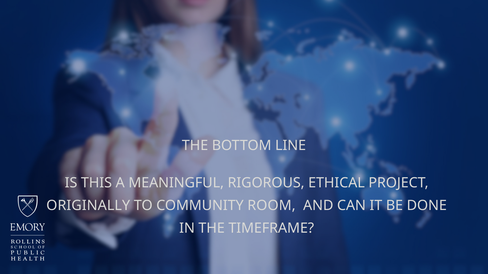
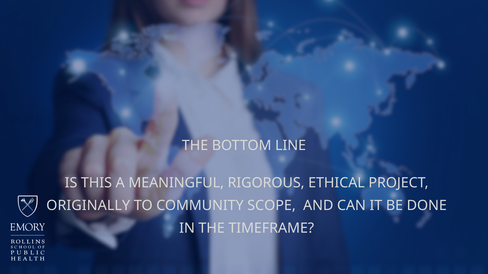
ROOM: ROOM -> SCOPE (272, 206)
